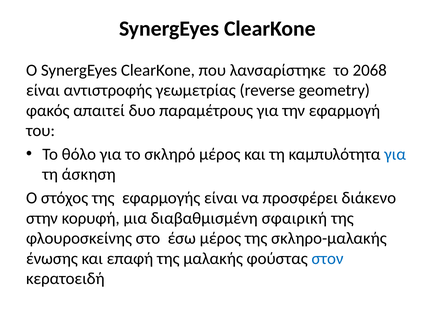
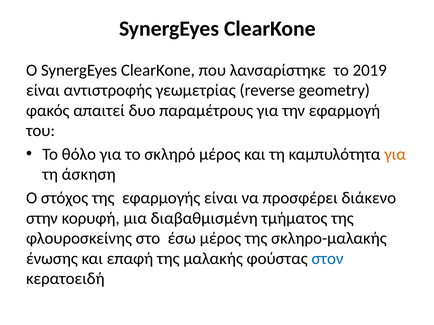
2068: 2068 -> 2019 (370, 70)
για colour: blue -> orange (395, 154)
σφαιρική: σφαιρική -> τμήματος (294, 219)
